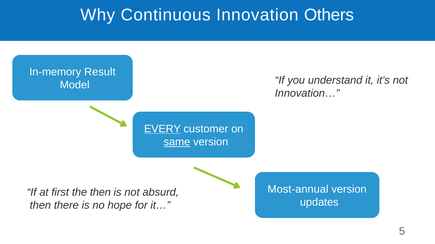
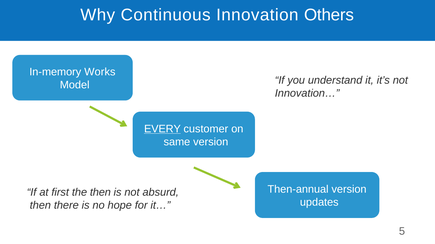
Result: Result -> Works (100, 72)
same underline: present -> none (177, 142)
Most-annual: Most-annual -> Then-annual (298, 190)
